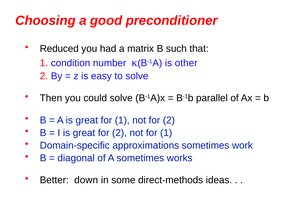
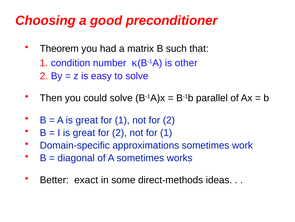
Reduced: Reduced -> Theorem (59, 48)
down: down -> exact (86, 180)
